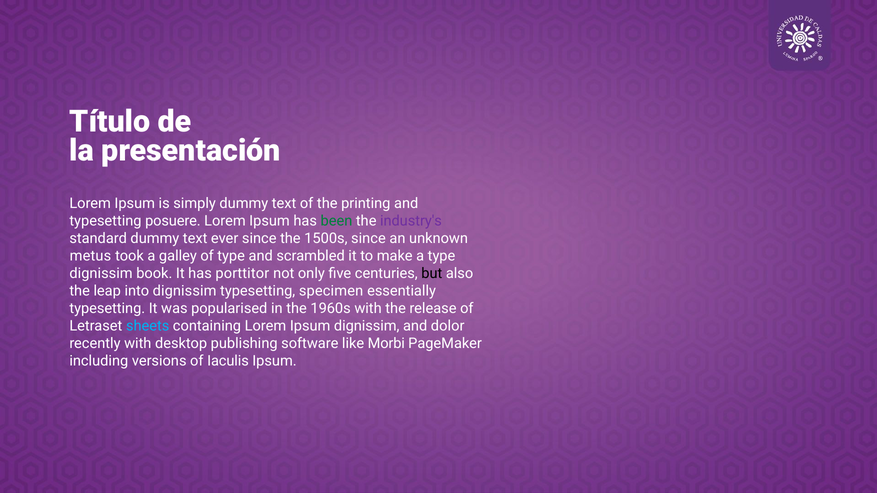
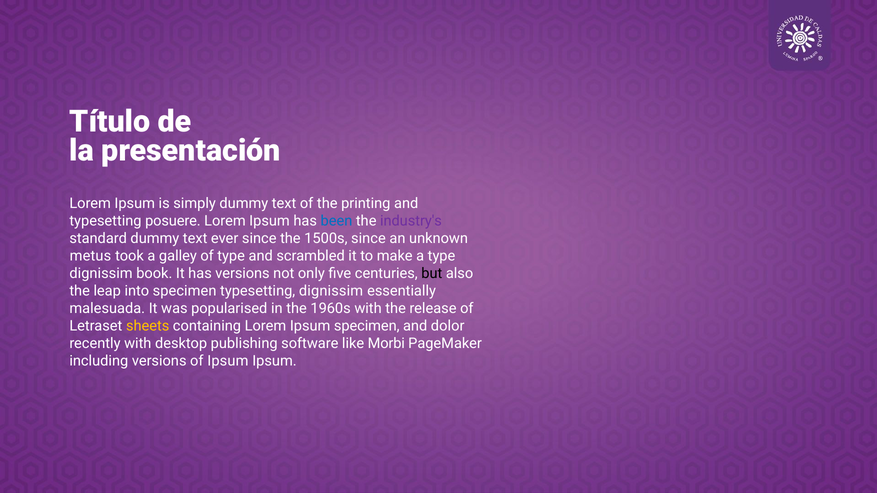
been colour: green -> blue (336, 221)
has porttitor: porttitor -> versions (242, 274)
into dignissim: dignissim -> specimen (185, 291)
typesetting specimen: specimen -> dignissim (331, 291)
typesetting: typesetting -> malesuada (107, 309)
sheets colour: light blue -> yellow (148, 326)
Ipsum dignissim: dignissim -> specimen (367, 326)
of Iaculis: Iaculis -> Ipsum (228, 361)
